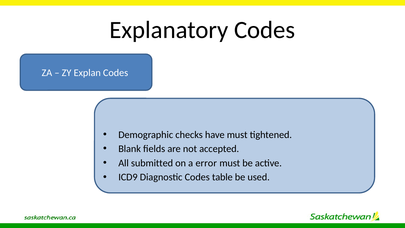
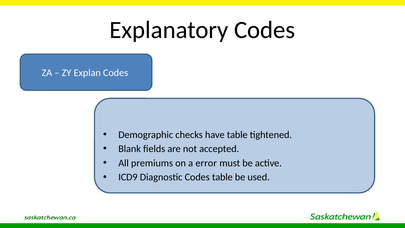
have must: must -> table (237, 135)
submitted: submitted -> premiums (152, 163)
